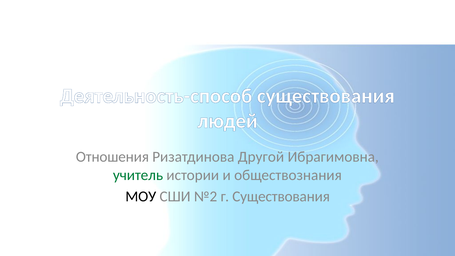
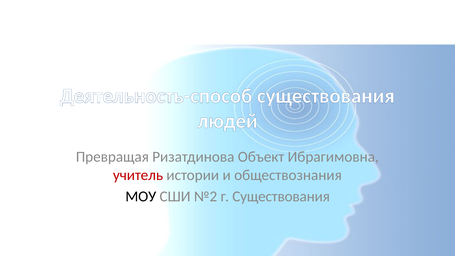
Отношения: Отношения -> Превращая (112, 157)
Другой: Другой -> Объект (261, 157)
учитель colour: green -> red (138, 175)
